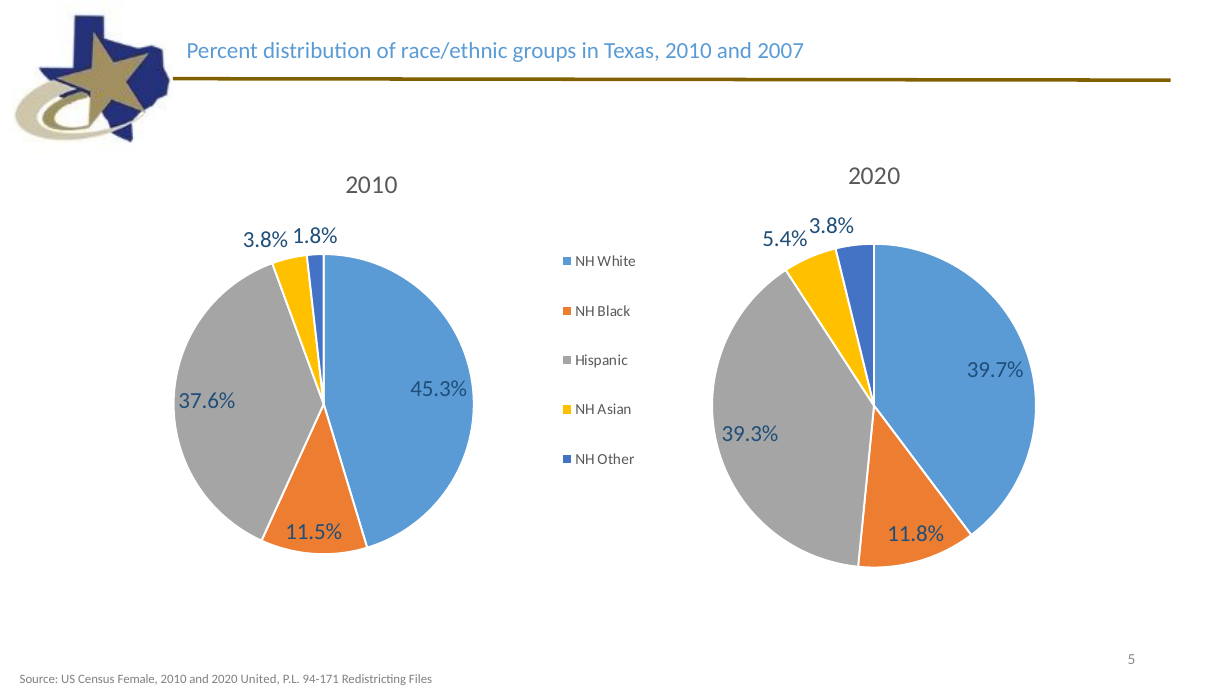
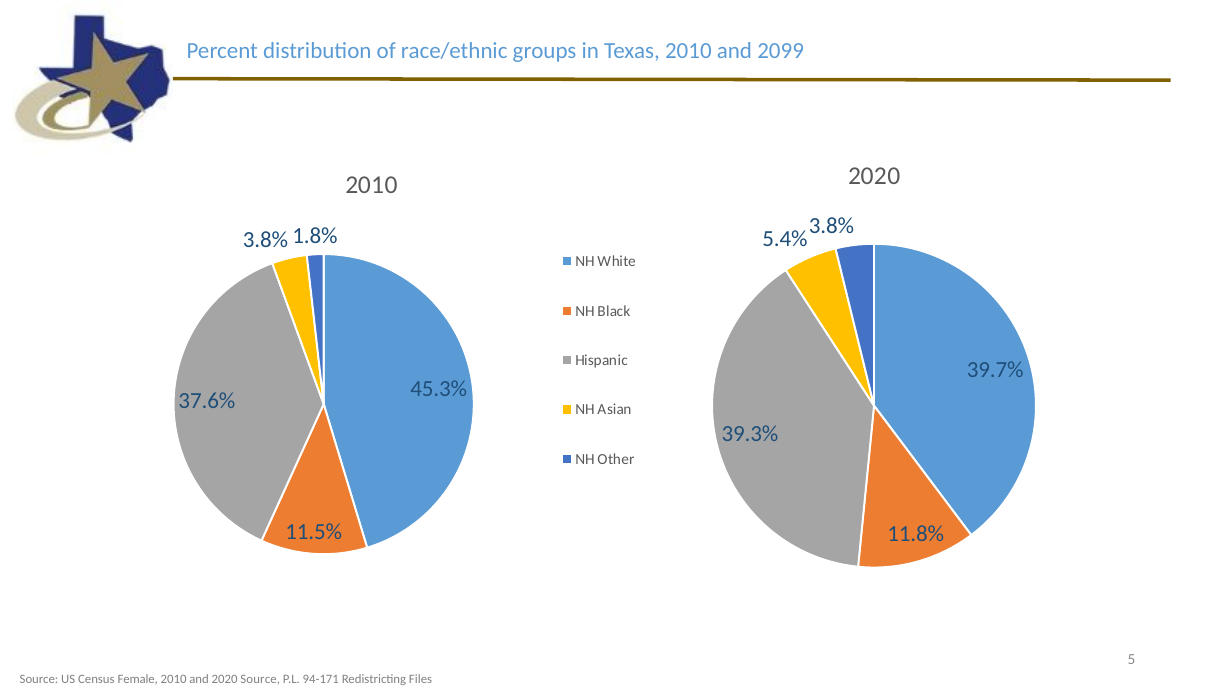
2007: 2007 -> 2099 (781, 51)
2020 United: United -> Source (260, 680)
